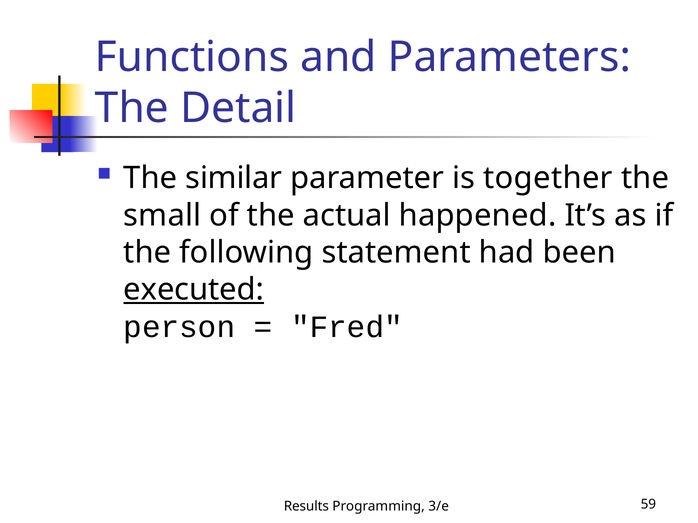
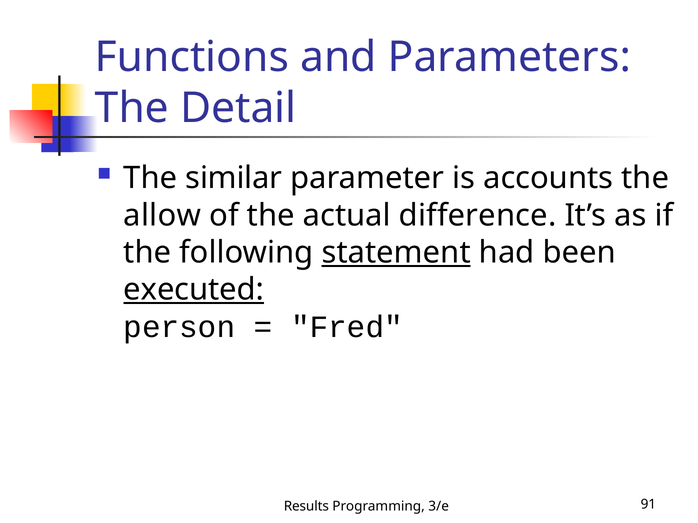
together: together -> accounts (548, 178)
small: small -> allow (162, 216)
happened: happened -> difference (478, 216)
statement underline: none -> present (396, 253)
59: 59 -> 91 (648, 505)
